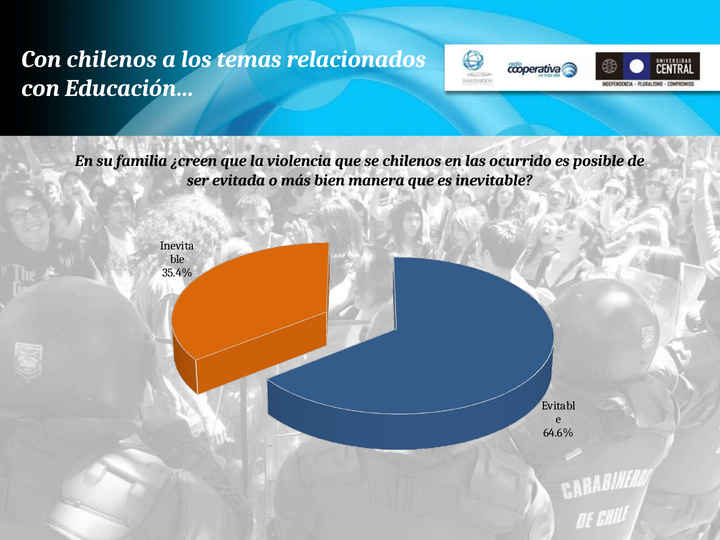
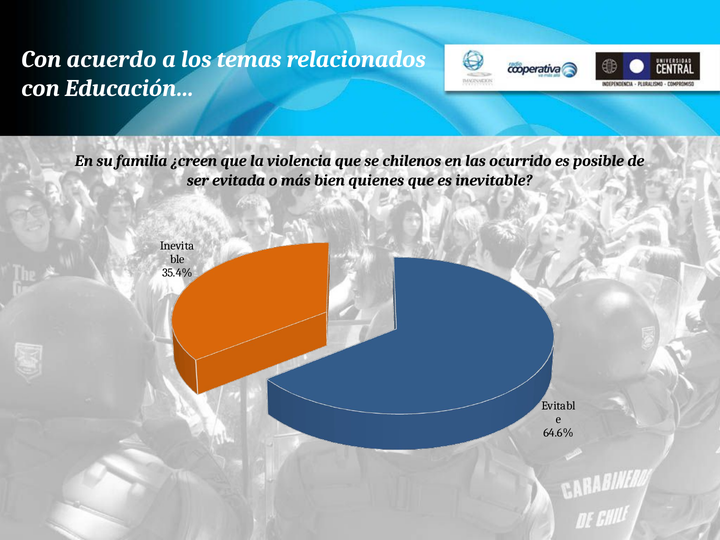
Con chilenos: chilenos -> acuerdo (112, 60)
manera: manera -> quienes (376, 180)
